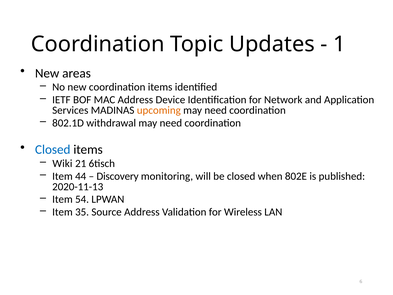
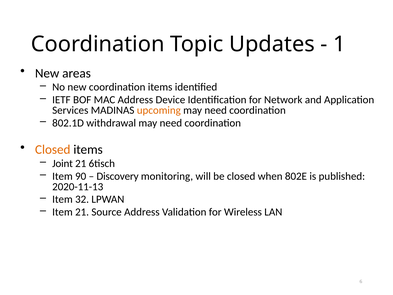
Closed colour: blue -> orange (53, 150)
Wiki: Wiki -> Joint (63, 163)
44: 44 -> 90 (81, 176)
54: 54 -> 32 (82, 199)
Item 35: 35 -> 21 (82, 212)
